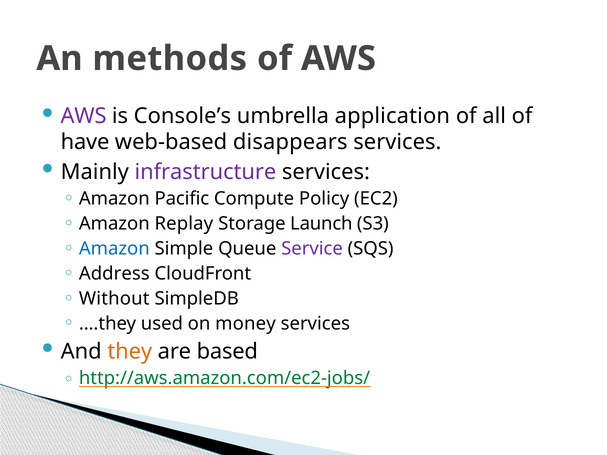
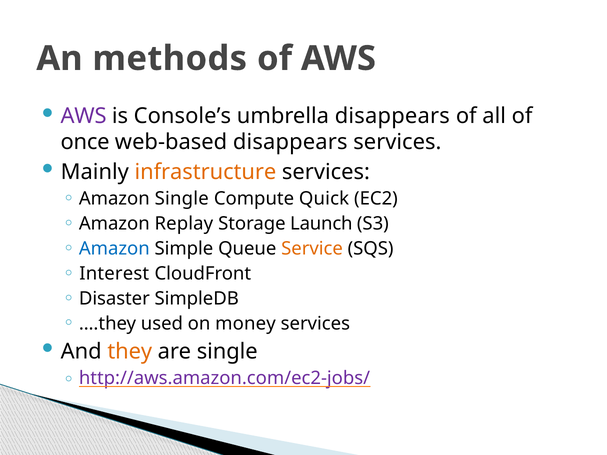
umbrella application: application -> disappears (392, 116)
have: have -> once (85, 142)
infrastructure colour: purple -> orange (205, 172)
Amazon Pacific: Pacific -> Single (182, 199)
Policy: Policy -> Quick (324, 199)
Service colour: purple -> orange (312, 249)
Address: Address -> Interest (114, 274)
Without: Without -> Disaster (114, 299)
are based: based -> single (227, 352)
http://aws.amazon.com/ec2-jobs/ colour: green -> purple (224, 378)
